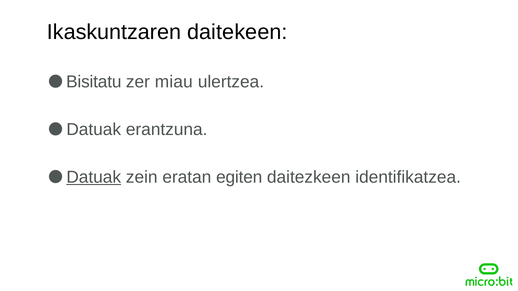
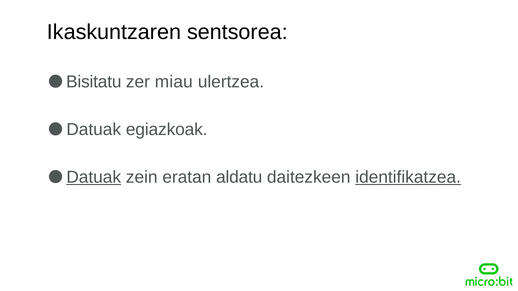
daitekeen: daitekeen -> sentsorea (237, 32)
erantzuna: erantzuna -> egiazkoak (167, 130)
egiten: egiten -> aldatu (239, 177)
identifikatzea underline: none -> present (408, 177)
